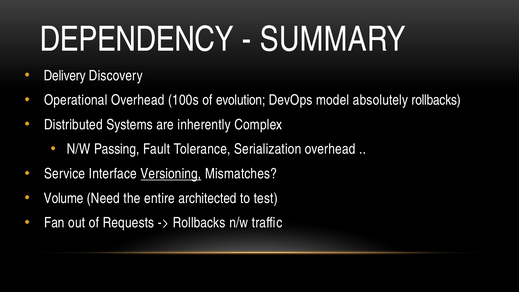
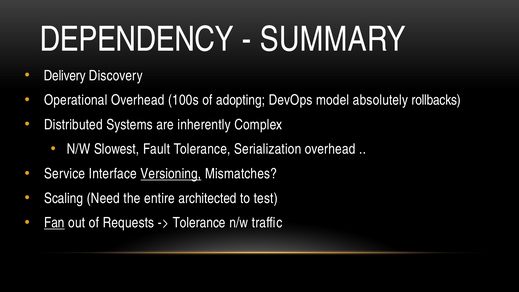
evolution: evolution -> adopting (241, 100)
Passing: Passing -> Slowest (117, 149)
Volume: Volume -> Scaling (64, 198)
Fan underline: none -> present (54, 223)
Rollbacks: Rollbacks -> Tolerance (199, 223)
